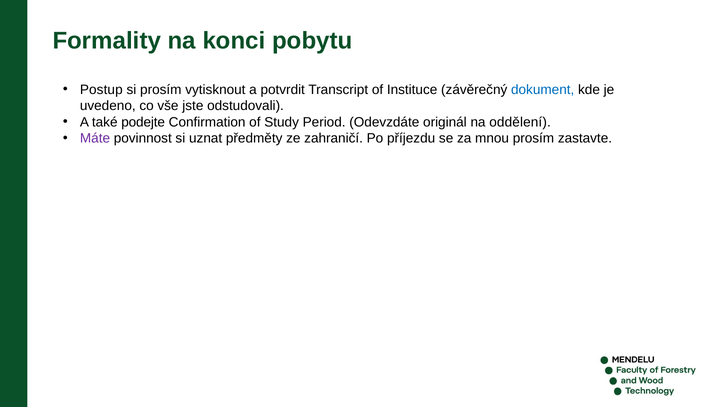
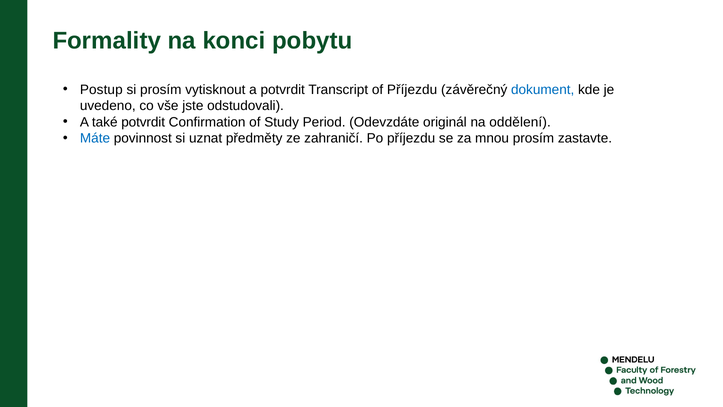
of Instituce: Instituce -> Příjezdu (412, 90)
také podejte: podejte -> potvrdit (143, 122)
Máte colour: purple -> blue (95, 138)
